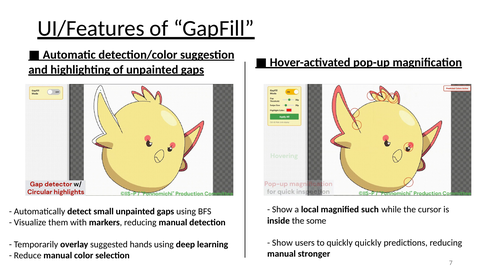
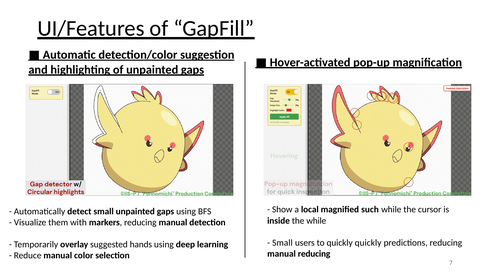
the some: some -> while (316, 220)
Show: Show -> Small (282, 242)
manual stronger: stronger -> reducing (314, 253)
